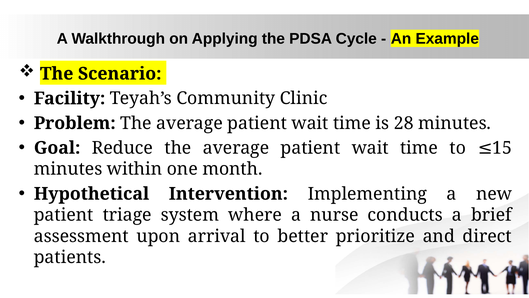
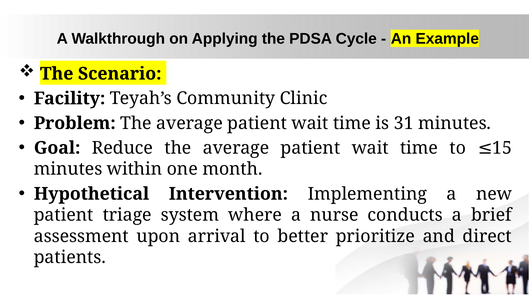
28: 28 -> 31 (404, 123)
